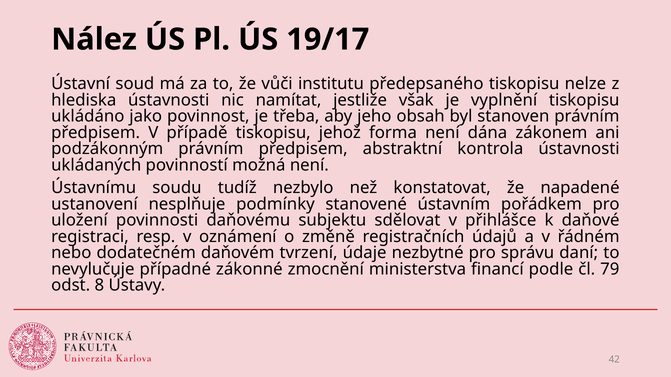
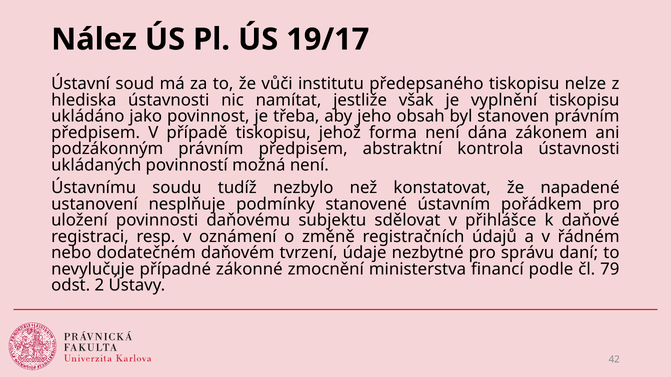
8: 8 -> 2 (99, 286)
